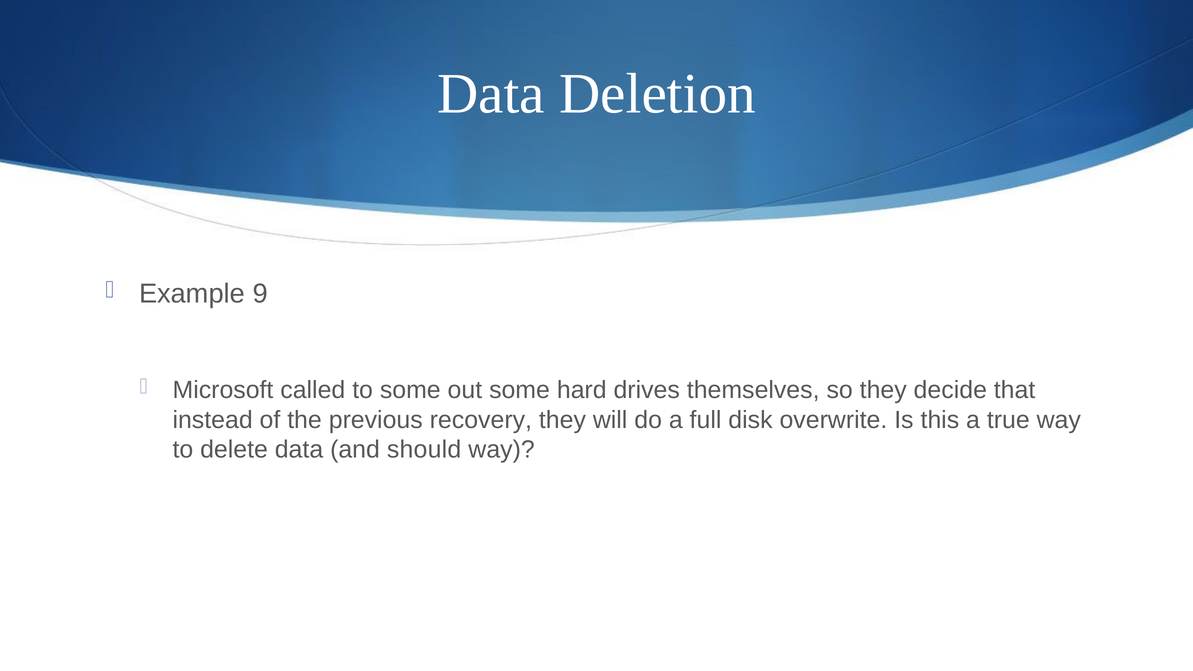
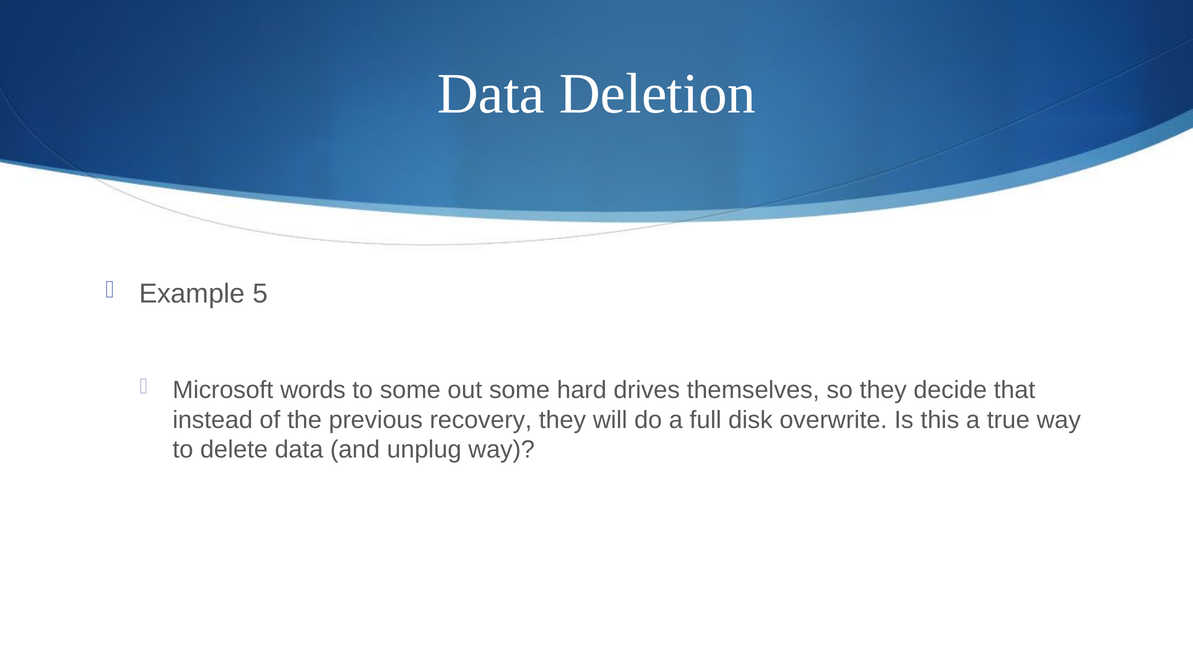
9: 9 -> 5 (260, 294)
called: called -> words (313, 390)
should: should -> unplug (424, 450)
